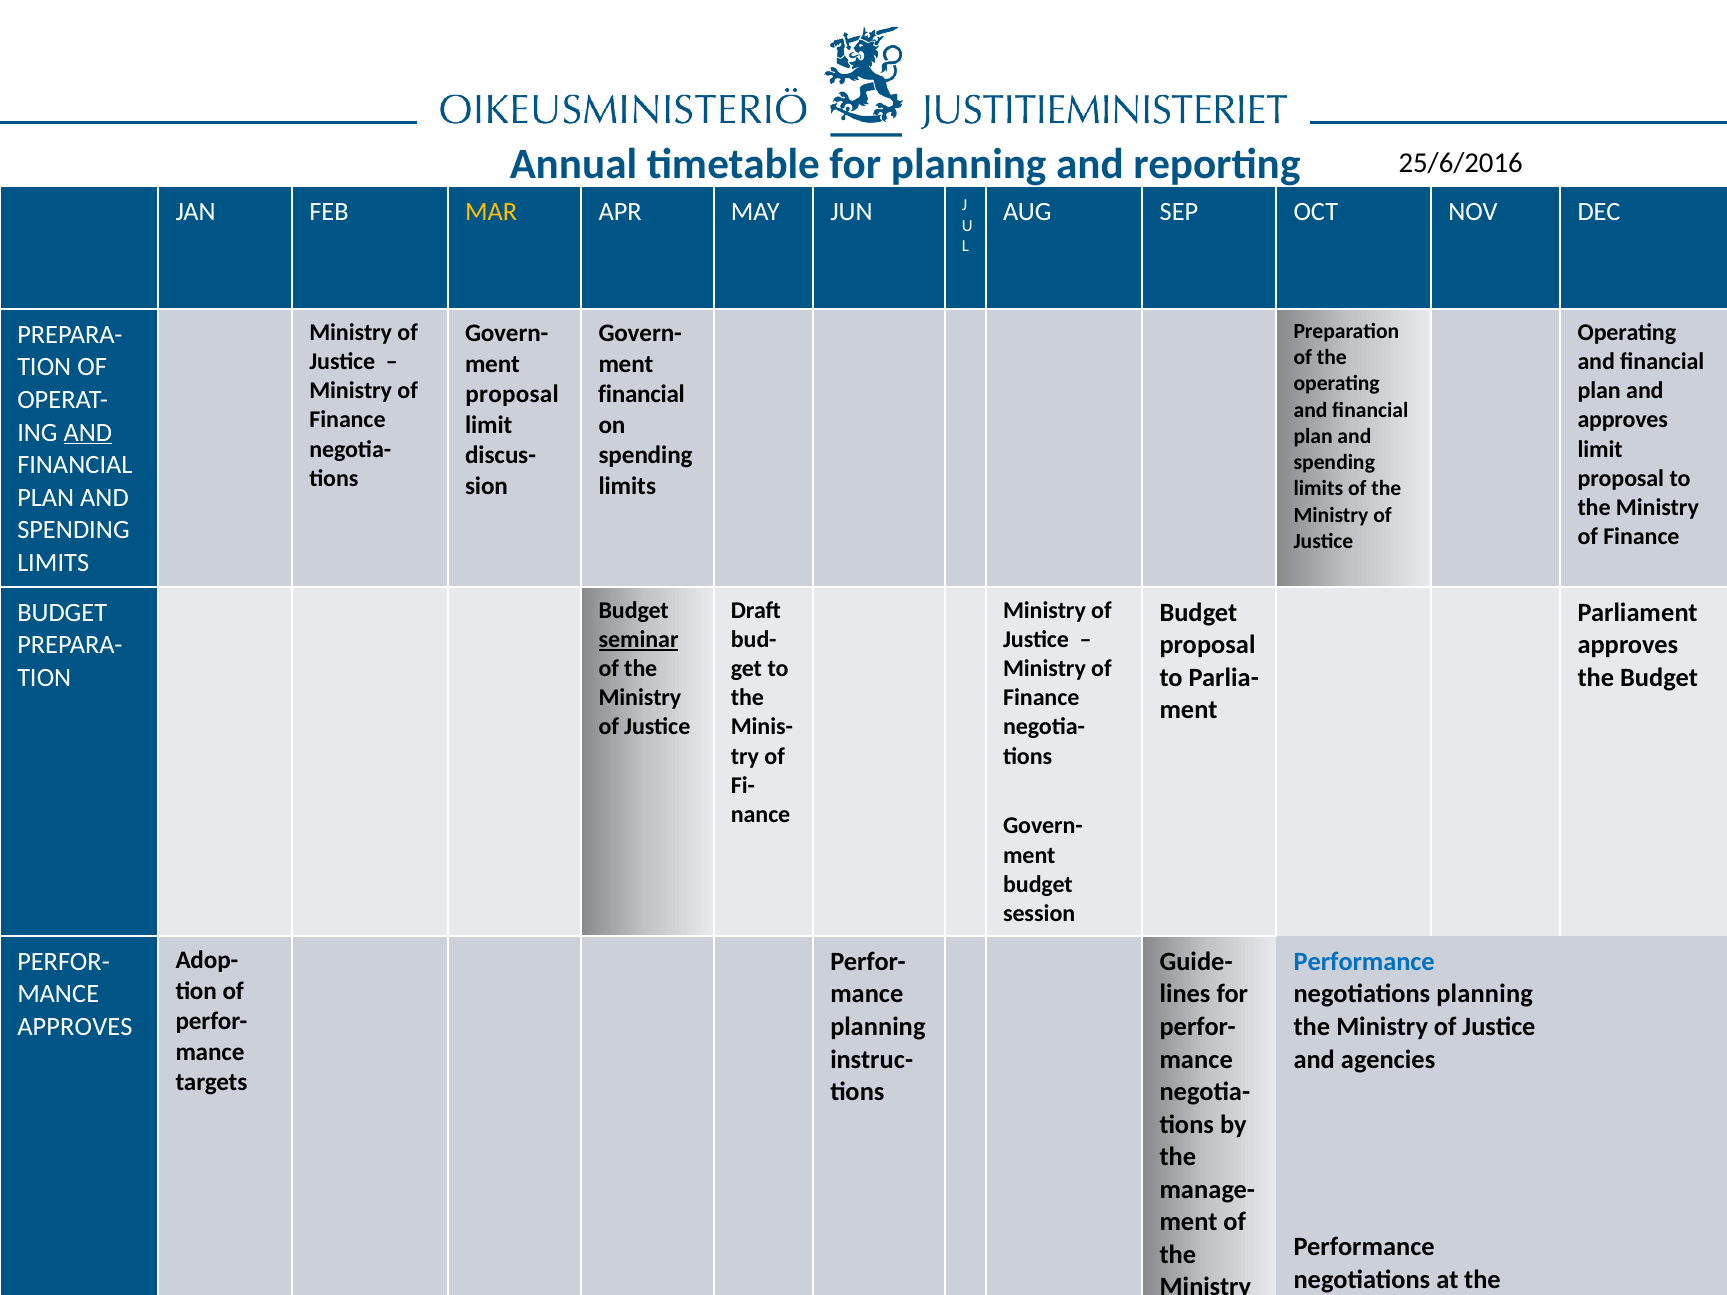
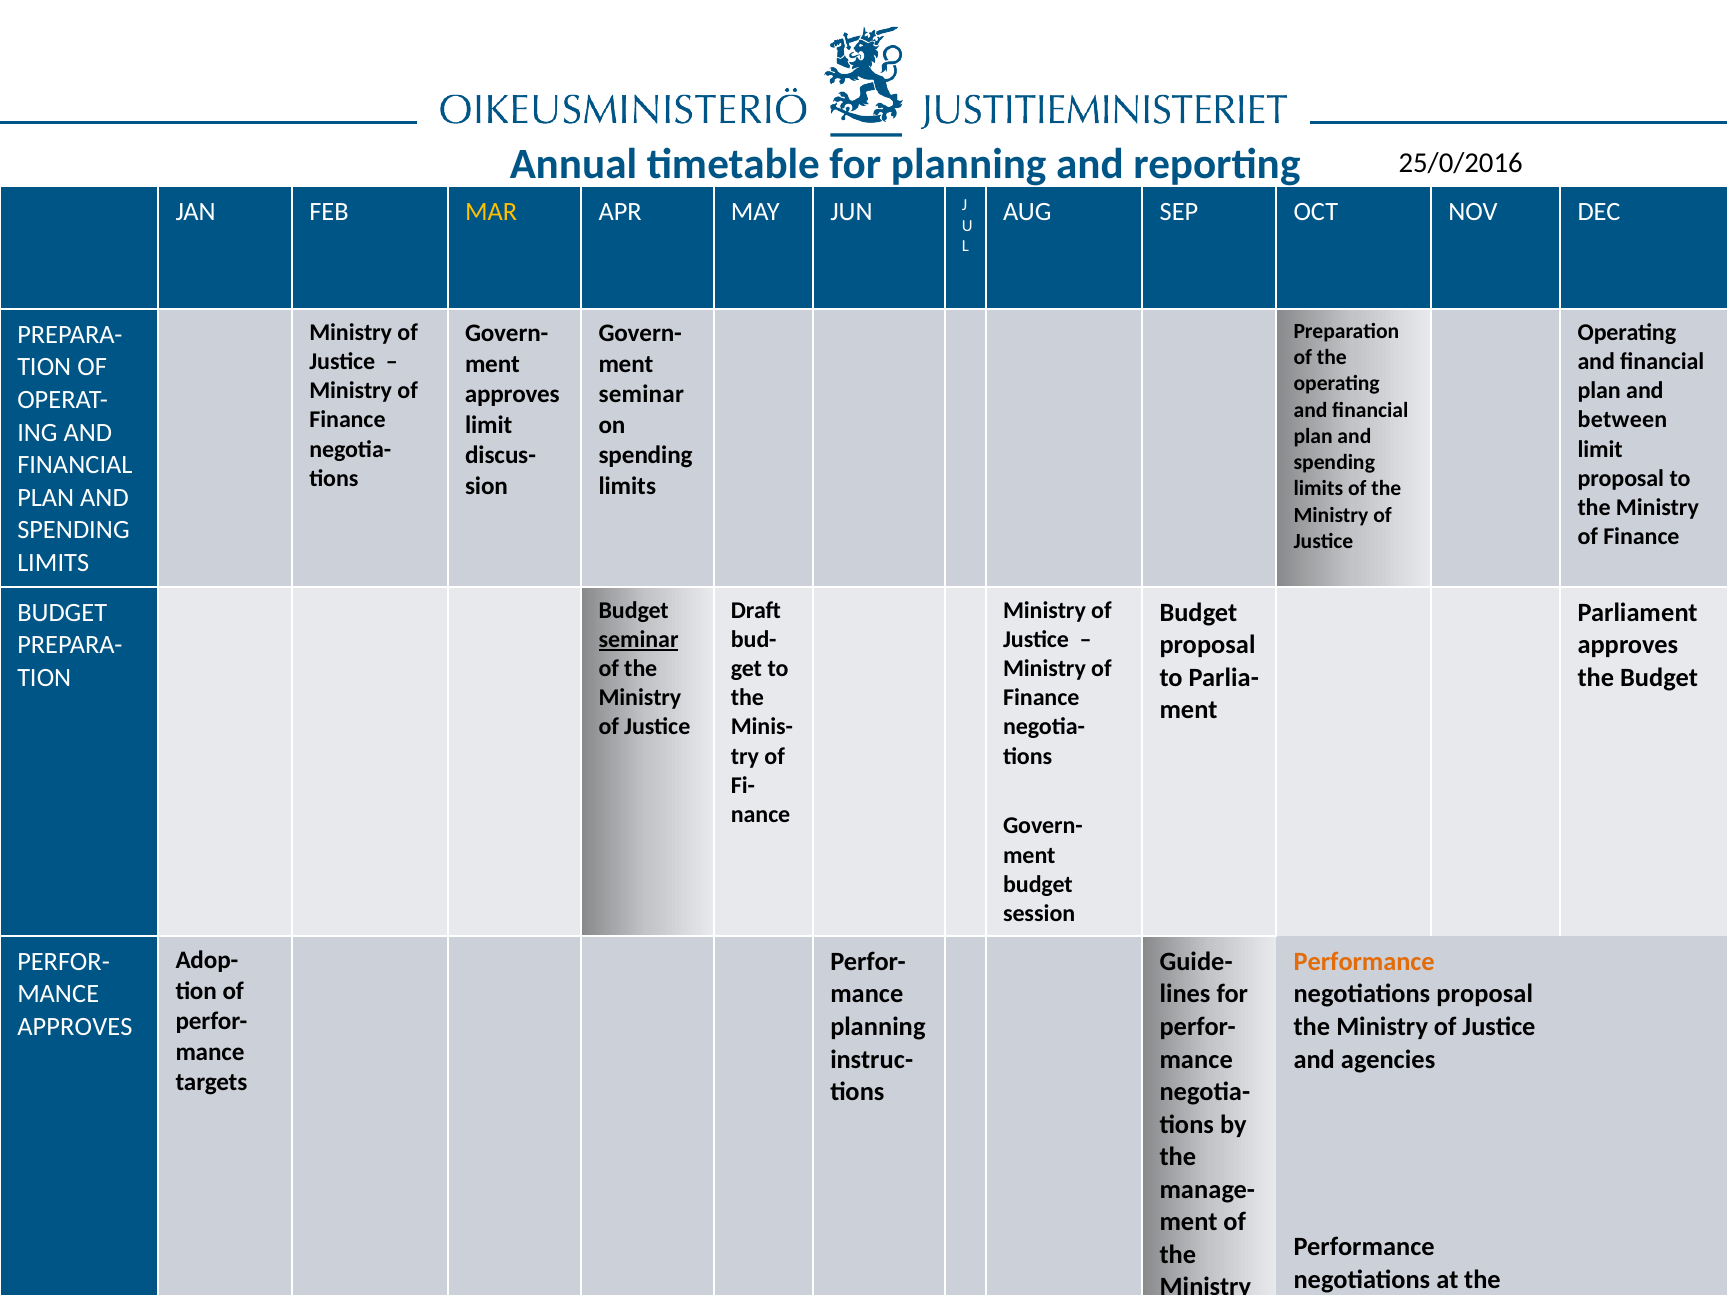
25/6/2016: 25/6/2016 -> 25/0/2016 (1461, 163)
proposal: proposal -> approves (512, 395)
financial: financial -> seminar (641, 395)
approves: approves -> between (1622, 420)
AND underline: present -> none (88, 432)
Performance colour: blue -> orange (1364, 962)
negotiations planning: planning -> proposal (1485, 994)
